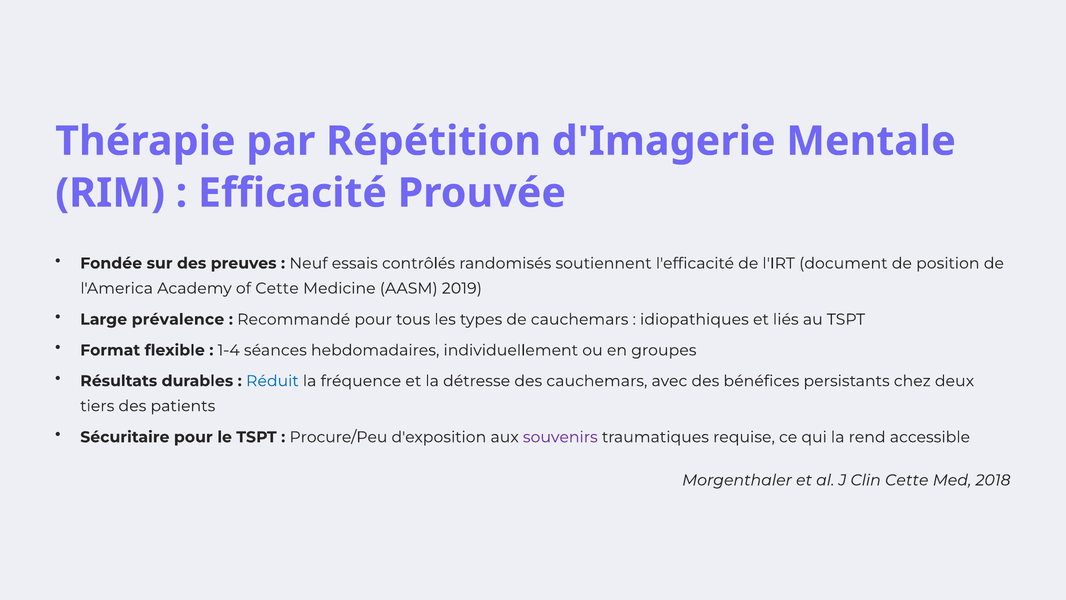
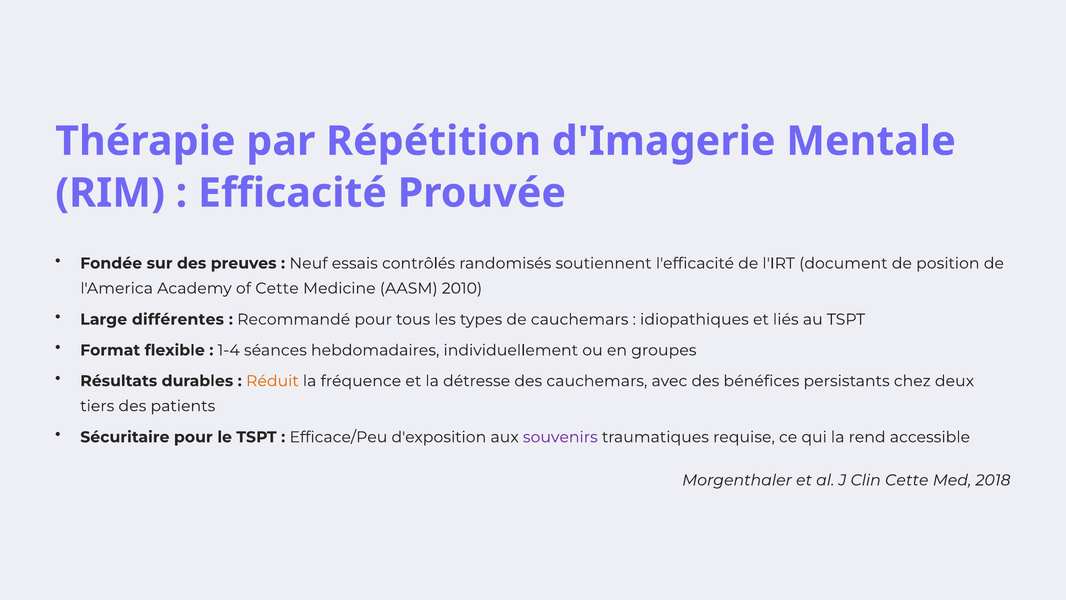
2019: 2019 -> 2010 (462, 288)
prévalence: prévalence -> différentes (178, 319)
Réduit colour: blue -> orange (272, 381)
Procure/Peu: Procure/Peu -> Efficace/Peu (338, 437)
